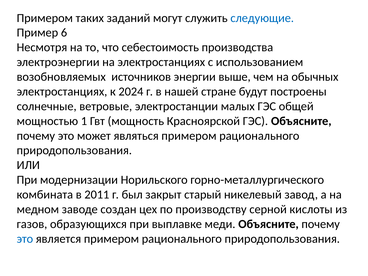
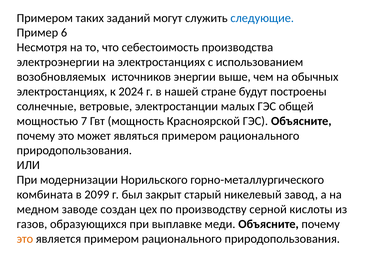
1: 1 -> 7 (84, 121)
2011: 2011 -> 2099 (97, 195)
это colour: blue -> orange (25, 239)
